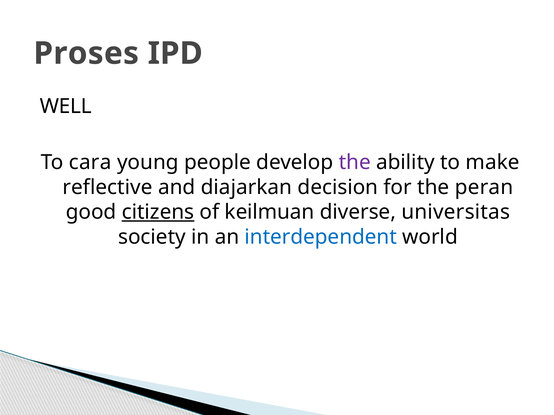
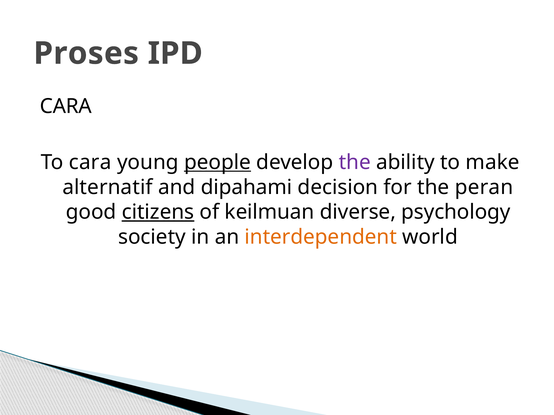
WELL: WELL -> CARA (66, 106)
people underline: none -> present (217, 162)
reflective: reflective -> alternatif (107, 187)
diajarkan: diajarkan -> dipahami (247, 187)
universitas: universitas -> psychology (456, 212)
interdependent colour: blue -> orange (321, 237)
